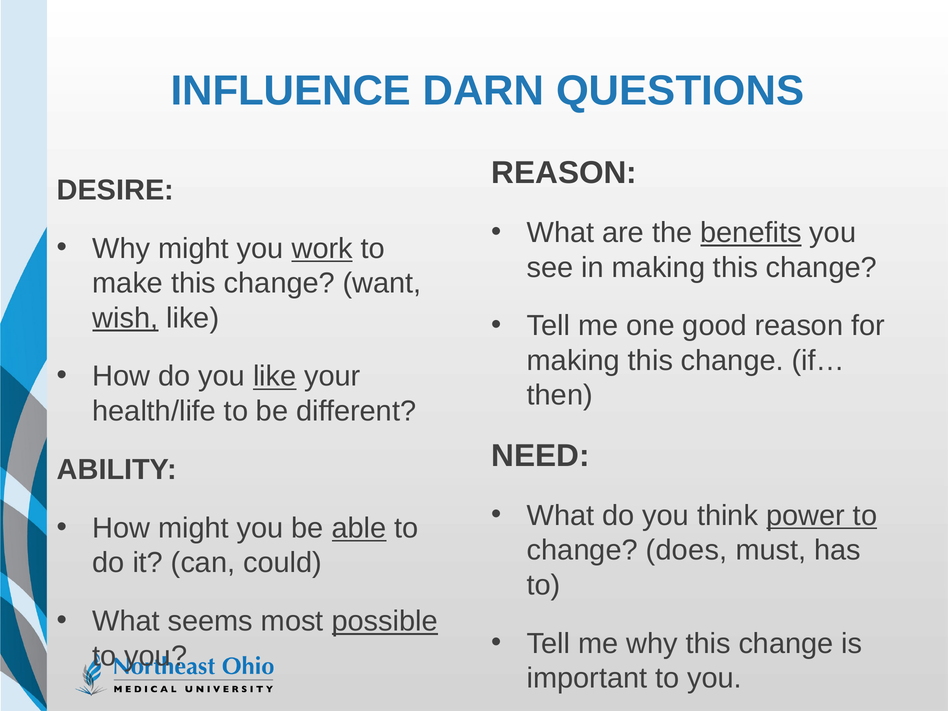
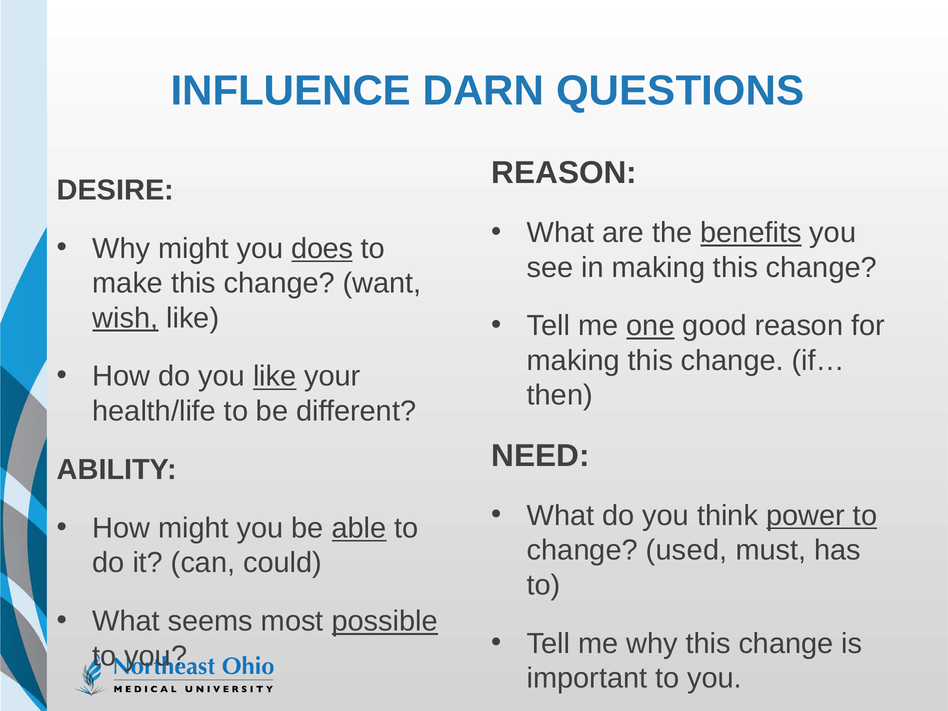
work: work -> does (322, 248)
one underline: none -> present (650, 326)
does: does -> used (687, 550)
